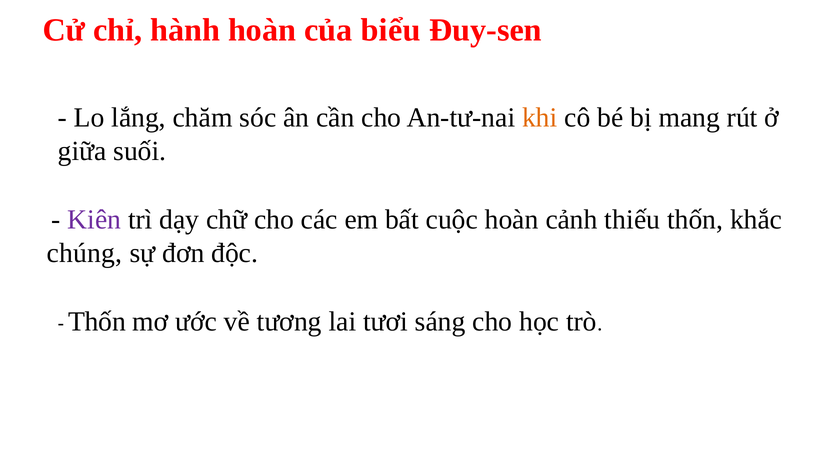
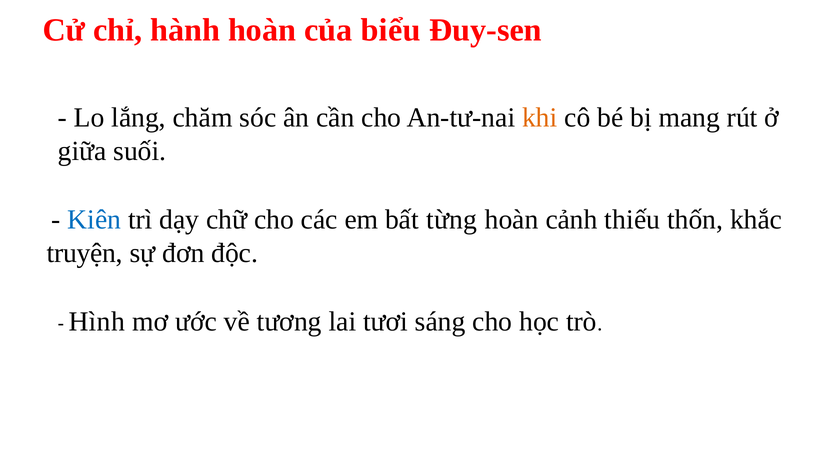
Kiên colour: purple -> blue (94, 220)
cuộc: cuộc -> từng (452, 220)
chúng: chúng -> truyện (85, 253)
Thốn: Thốn -> Hình (97, 321)
